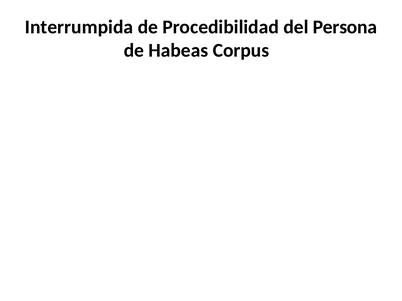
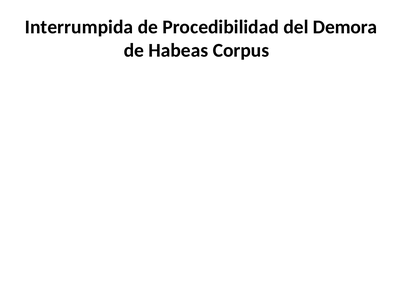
Persona: Persona -> Demora (345, 27)
